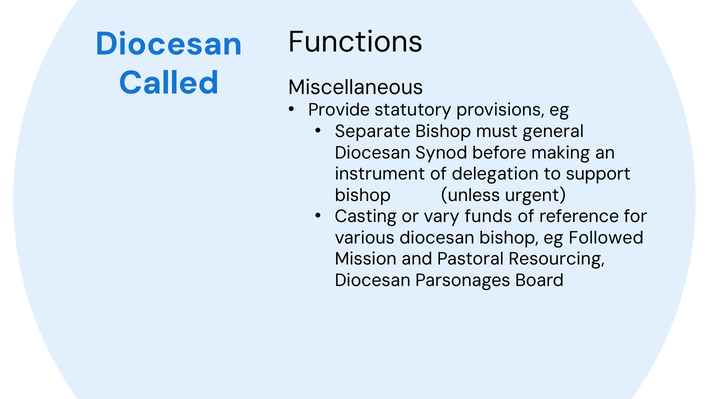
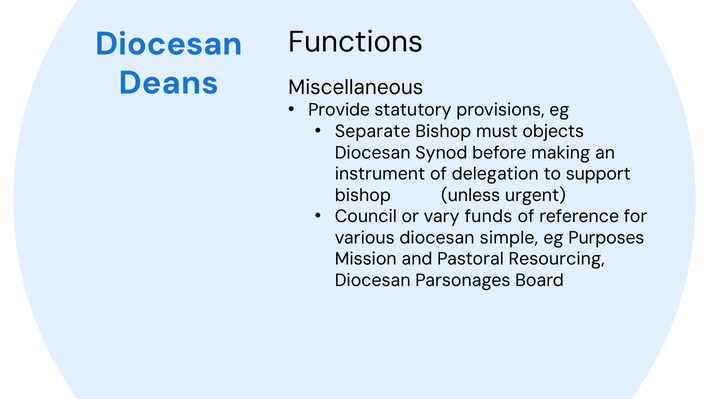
Called: Called -> Deans (169, 83)
general: general -> objects (553, 131)
Casting: Casting -> Council (366, 216)
diocesan bishop: bishop -> simple (509, 238)
Followed: Followed -> Purposes (606, 238)
